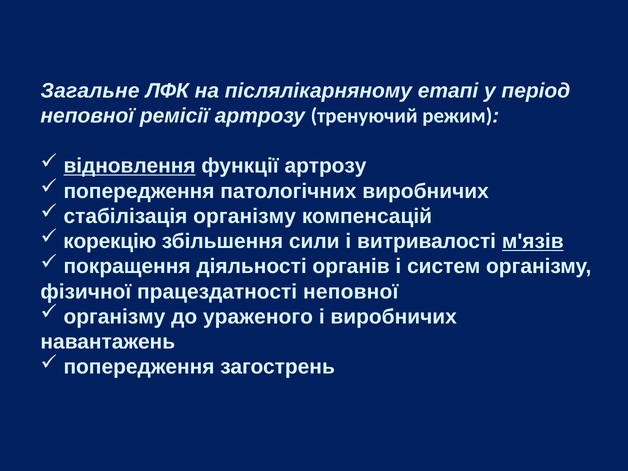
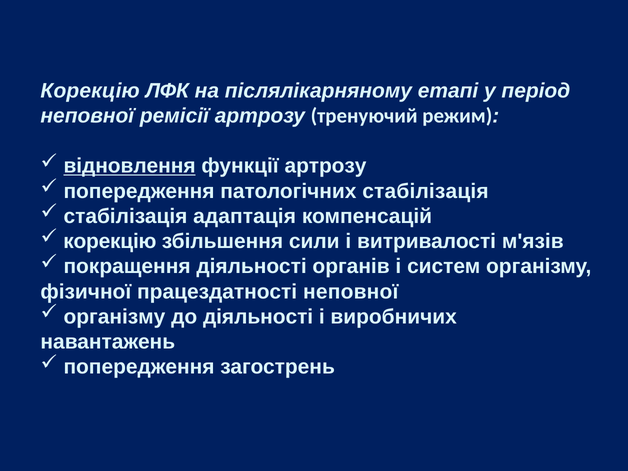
Загальне: Загальне -> Корекцію (90, 91)
патологічних виробничих: виробничих -> стабілізація (425, 191)
стабілізація організму: організму -> адаптація (245, 216)
м'язів underline: present -> none (533, 241)
до ураженого: ураженого -> діяльності (258, 317)
